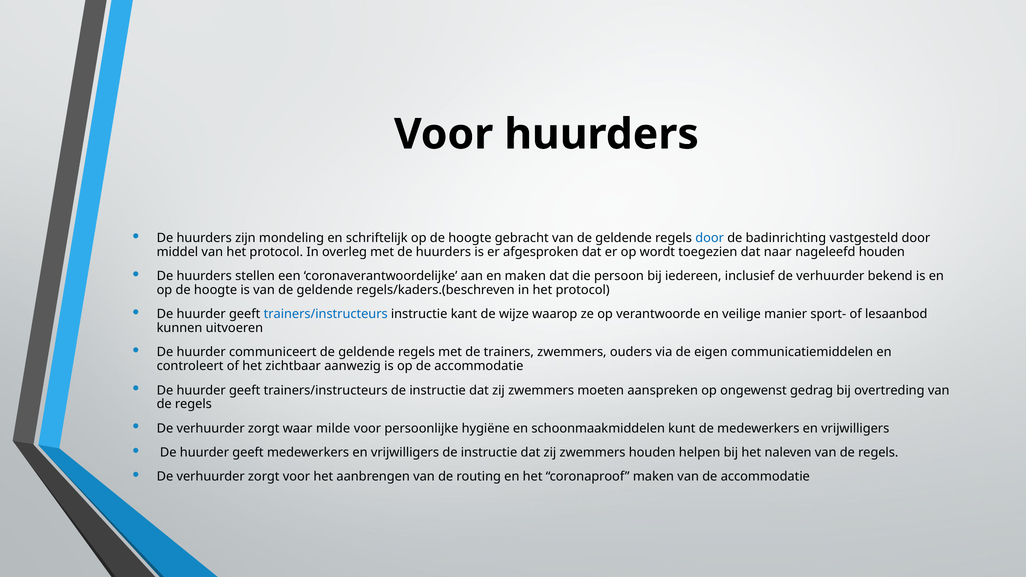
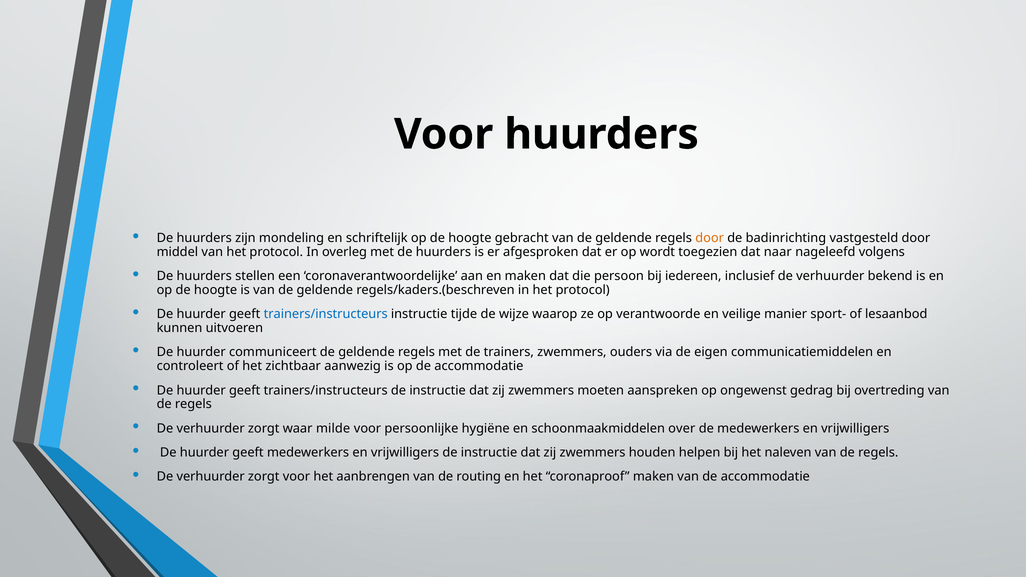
door colour: blue -> orange (710, 238)
nageleefd houden: houden -> volgens (882, 252)
kant: kant -> tijde (464, 314)
kunt: kunt -> over (682, 428)
